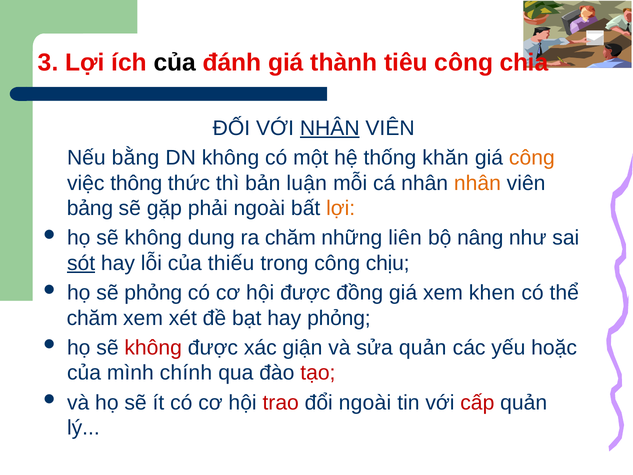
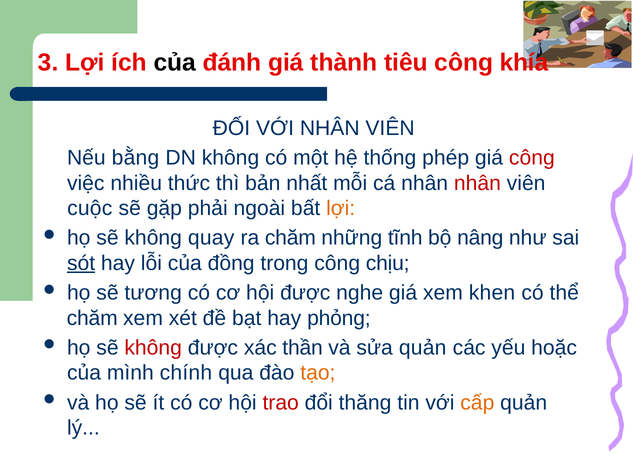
chia: chia -> khía (524, 63)
NHÂN underline: present -> none (330, 128)
khăn: khăn -> phép (446, 158)
công colour: orange -> red (532, 158)
thông: thông -> nhiều (136, 183)
luận: luận -> nhất (307, 183)
nhân colour: orange -> red (477, 183)
bảng: bảng -> cuộc (90, 208)
dung: dung -> quay (211, 238)
liên: liên -> tĩnh (405, 238)
thiếu: thiếu -> đồng (231, 263)
sẽ phỏng: phỏng -> tương (153, 293)
đồng: đồng -> nghe (360, 293)
giận: giận -> thần (303, 347)
tạo colour: red -> orange (318, 373)
đổi ngoài: ngoài -> thăng (365, 402)
cấp colour: red -> orange (477, 402)
